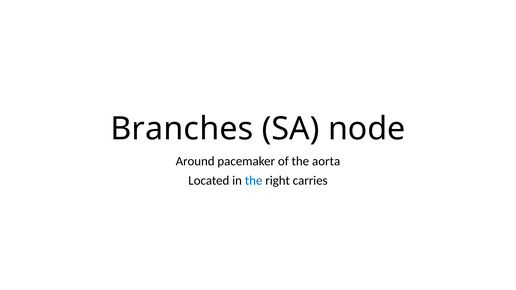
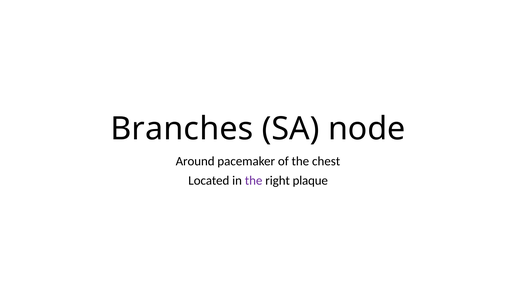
aorta: aorta -> chest (326, 161)
the colour: blue -> purple (254, 181)
carries: carries -> plaque (310, 181)
